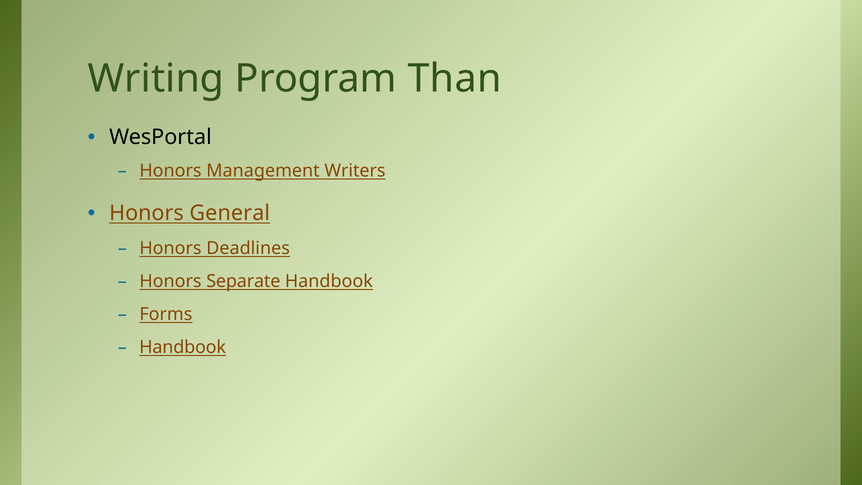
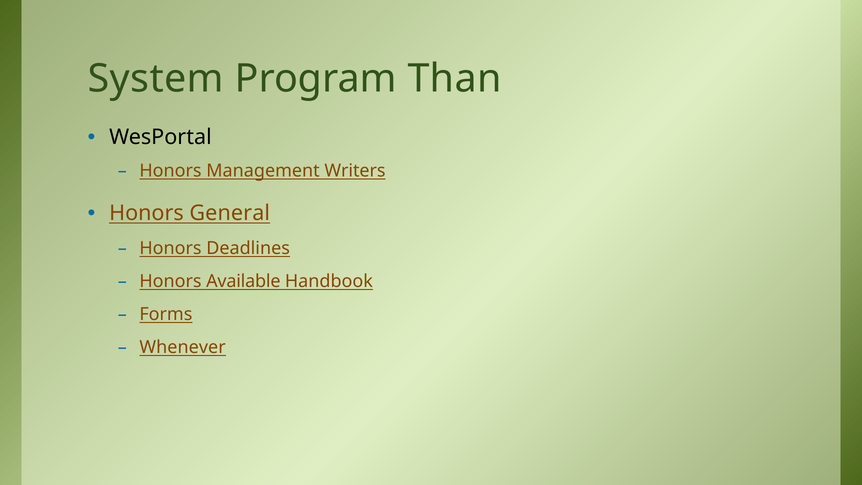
Writing: Writing -> System (156, 79)
Separate: Separate -> Available (243, 281)
Handbook: Handbook -> Whenever (183, 347)
